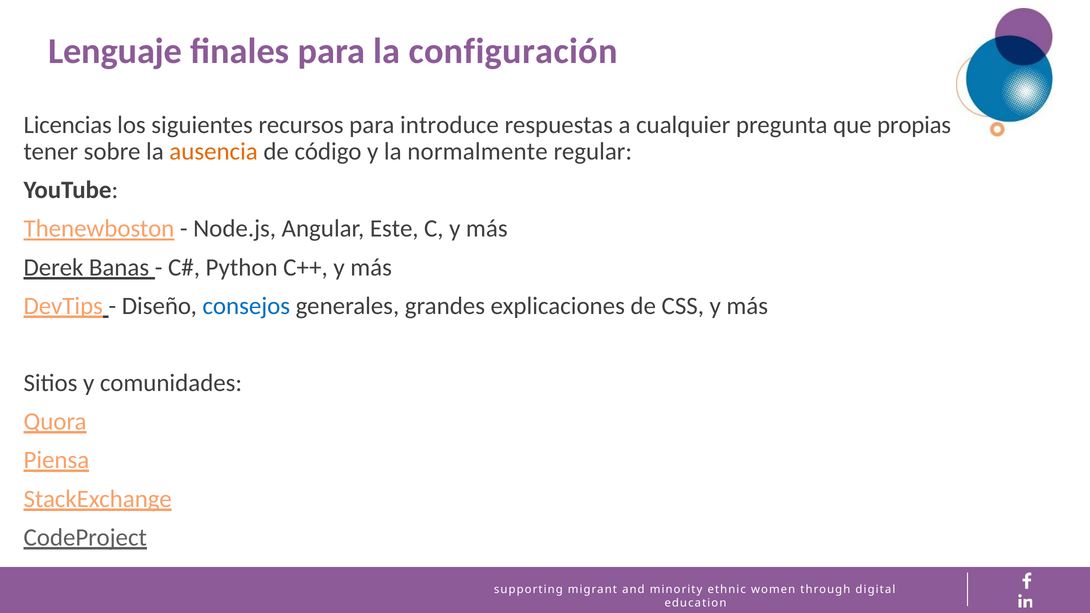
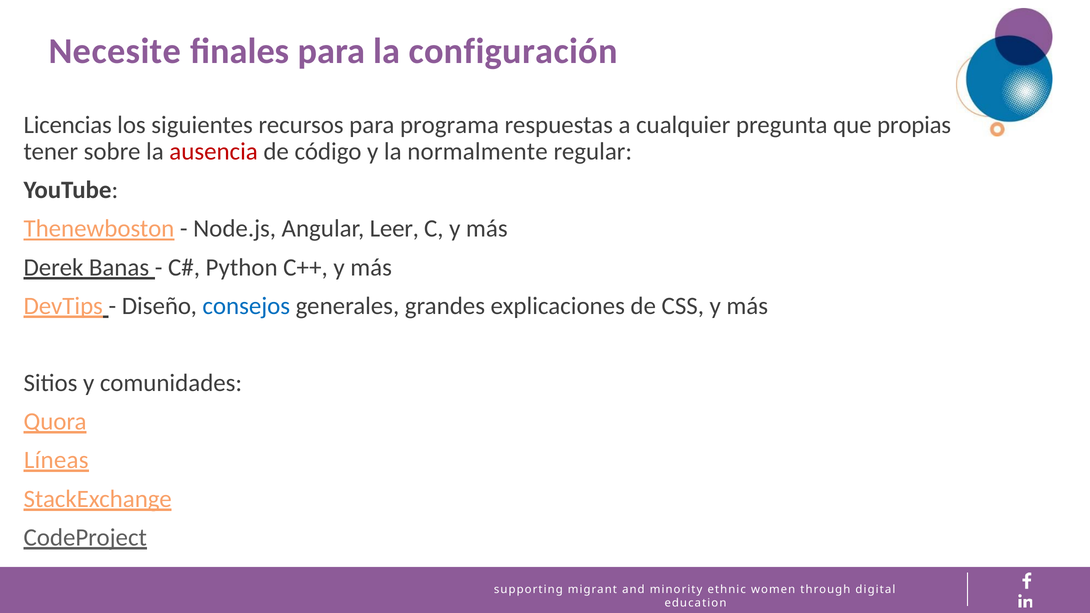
Lenguaje: Lenguaje -> Necesite (115, 51)
introduce: introduce -> programa (450, 125)
ausencia colour: orange -> red (214, 152)
Este: Este -> Leer (394, 229)
Piensa: Piensa -> Líneas (56, 460)
